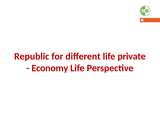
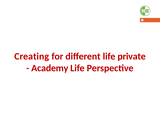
Republic: Republic -> Creating (32, 56)
Economy: Economy -> Academy (50, 68)
